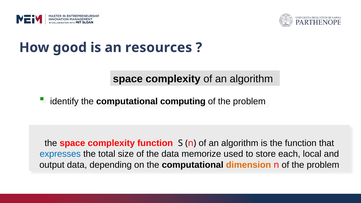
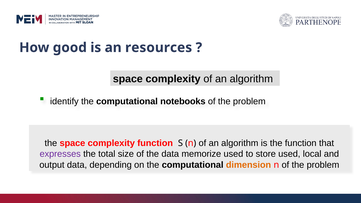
computing: computing -> notebooks (183, 102)
expresses colour: blue -> purple (60, 154)
store each: each -> used (289, 154)
